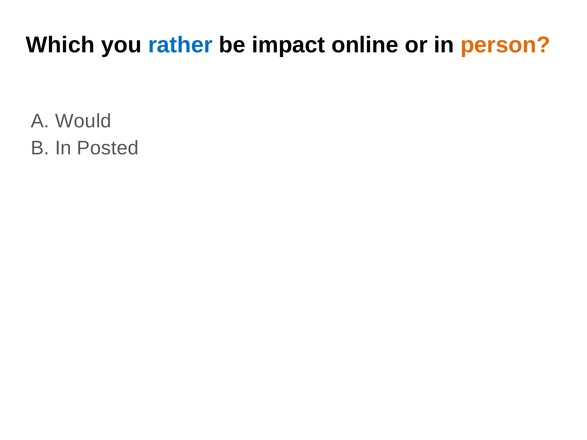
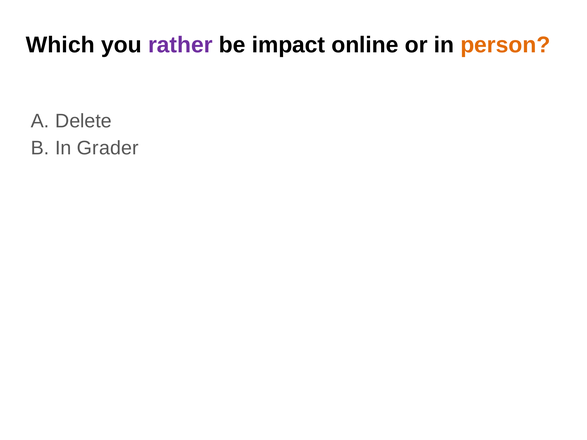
rather colour: blue -> purple (180, 45)
Would: Would -> Delete (83, 121)
Posted: Posted -> Grader (108, 148)
